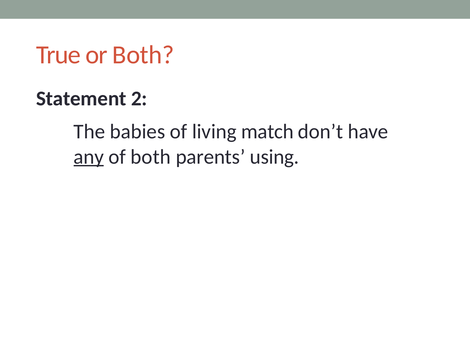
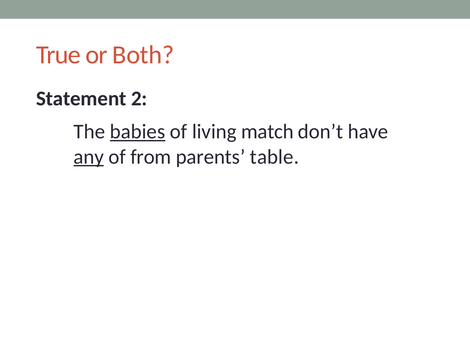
babies underline: none -> present (138, 131)
of both: both -> from (151, 157)
using: using -> table (274, 157)
